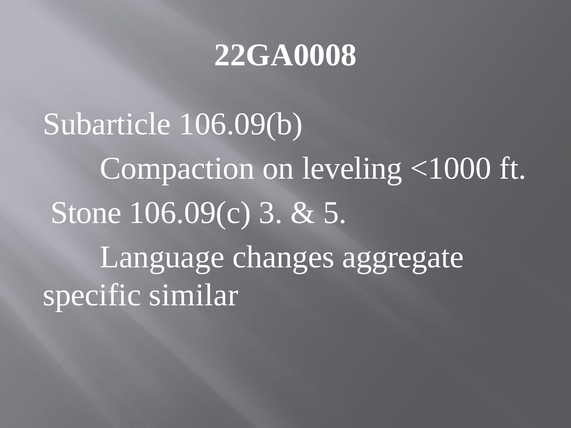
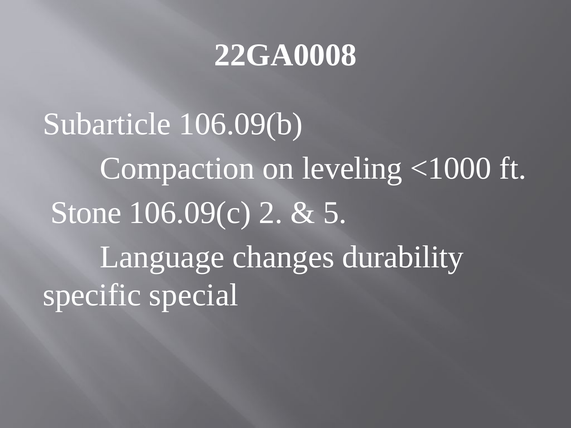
3: 3 -> 2 (271, 213)
aggregate: aggregate -> durability (403, 257)
similar: similar -> special (194, 295)
